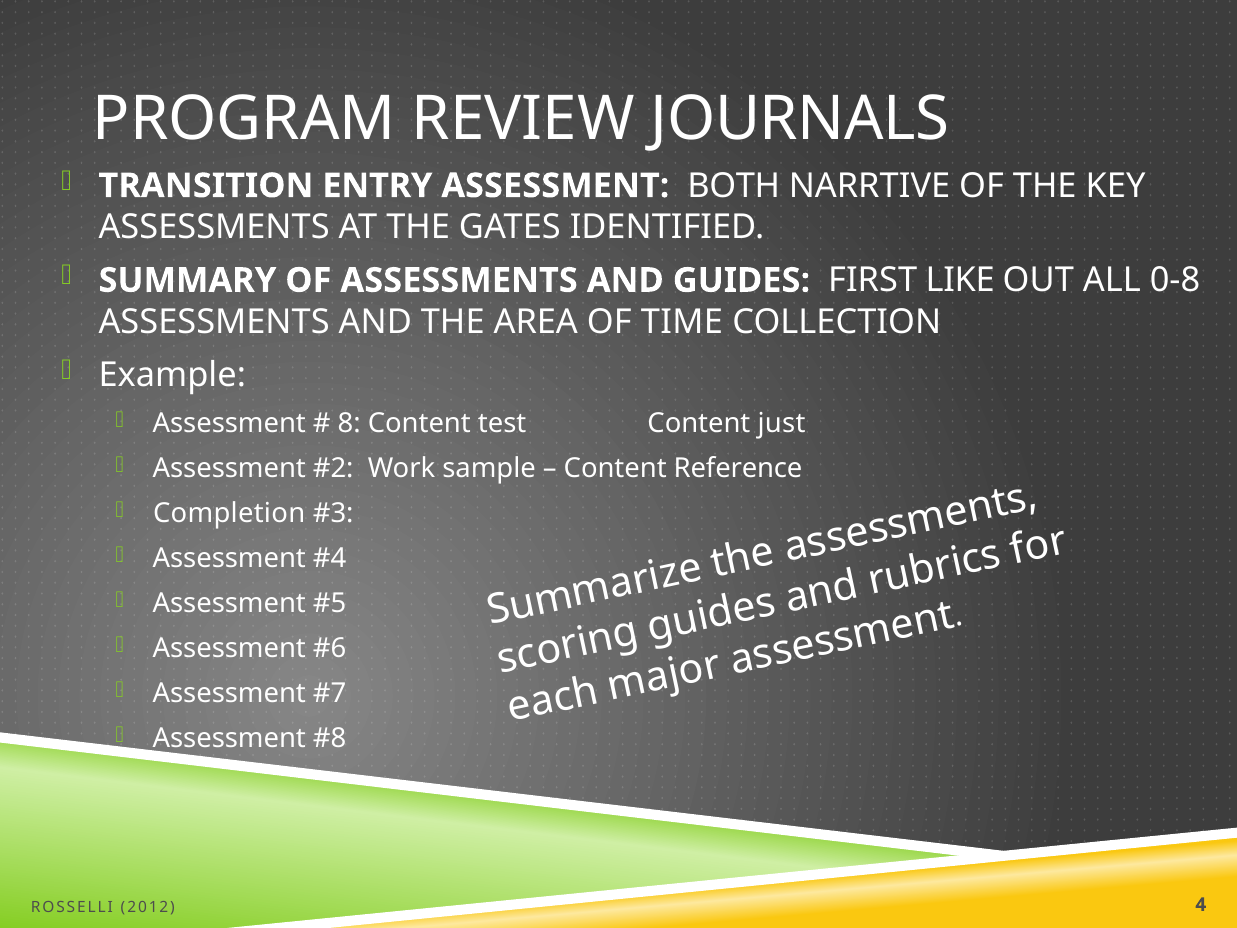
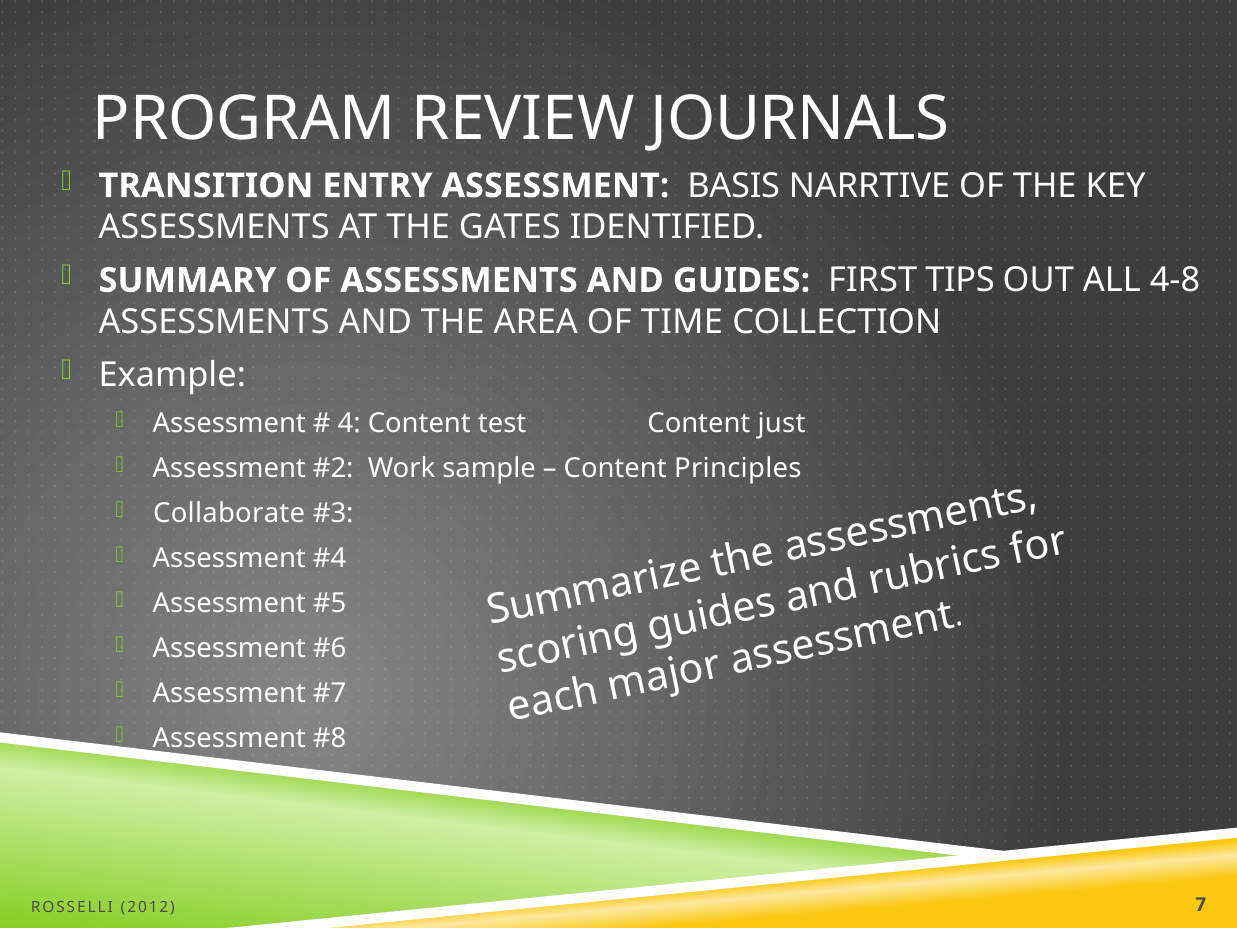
BOTH: BOTH -> BASIS (734, 186)
LIKE: LIKE -> TIPS (960, 280)
0-8: 0-8 -> 4-8 (1175, 280)
8: 8 -> 4 (349, 424)
Reference: Reference -> Principles (738, 469)
Completion: Completion -> Collaborate (229, 513)
4: 4 -> 7 (1201, 904)
